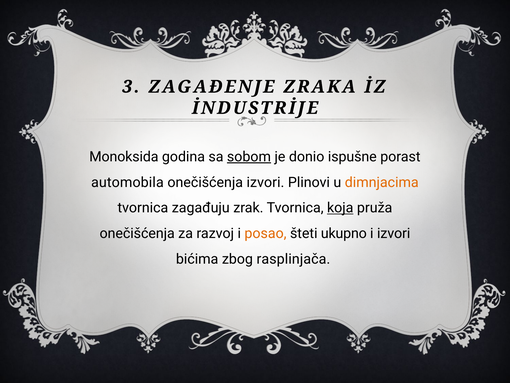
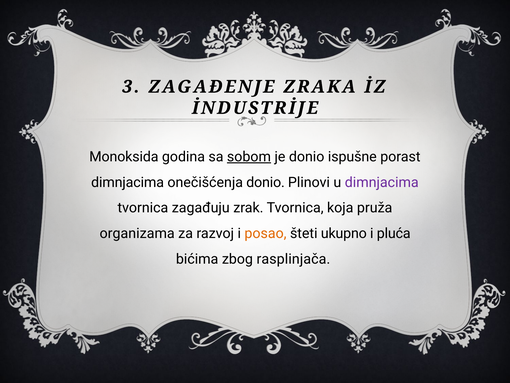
automobila: automobila -> dimnjacima (128, 182)
onečišćenja izvori: izvori -> donio (266, 182)
dimnjacima colour: orange -> purple (382, 182)
koja underline: present -> none (340, 208)
onečišćenja: onečišćenja -> organizama (137, 233)
i izvori: izvori -> pluća (394, 233)
